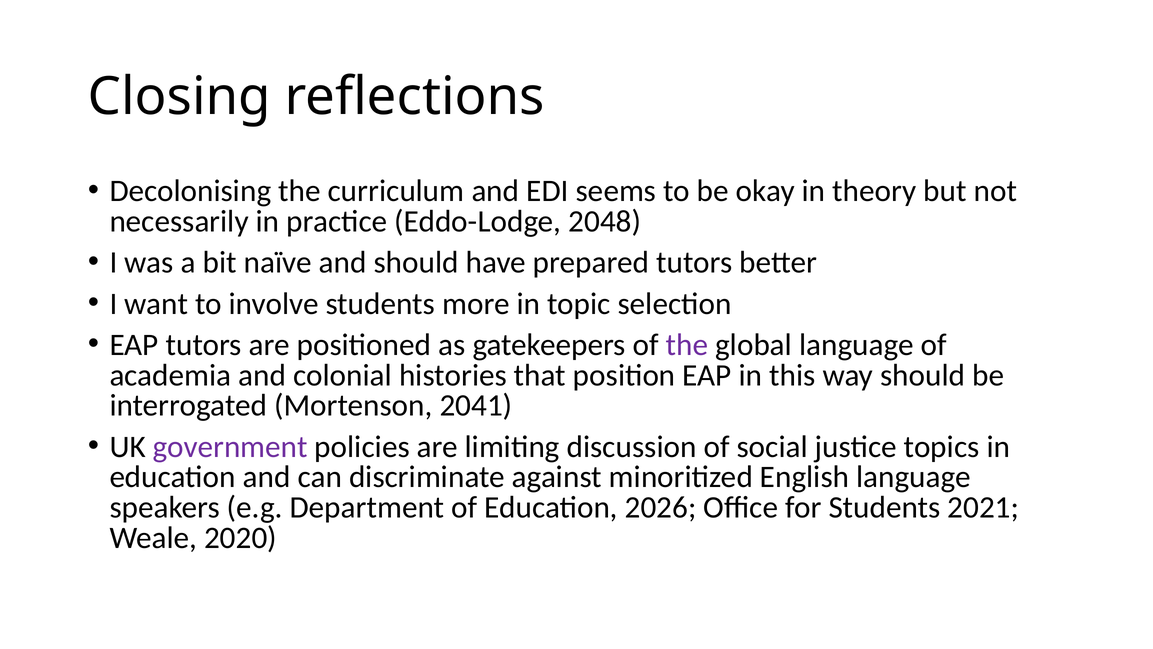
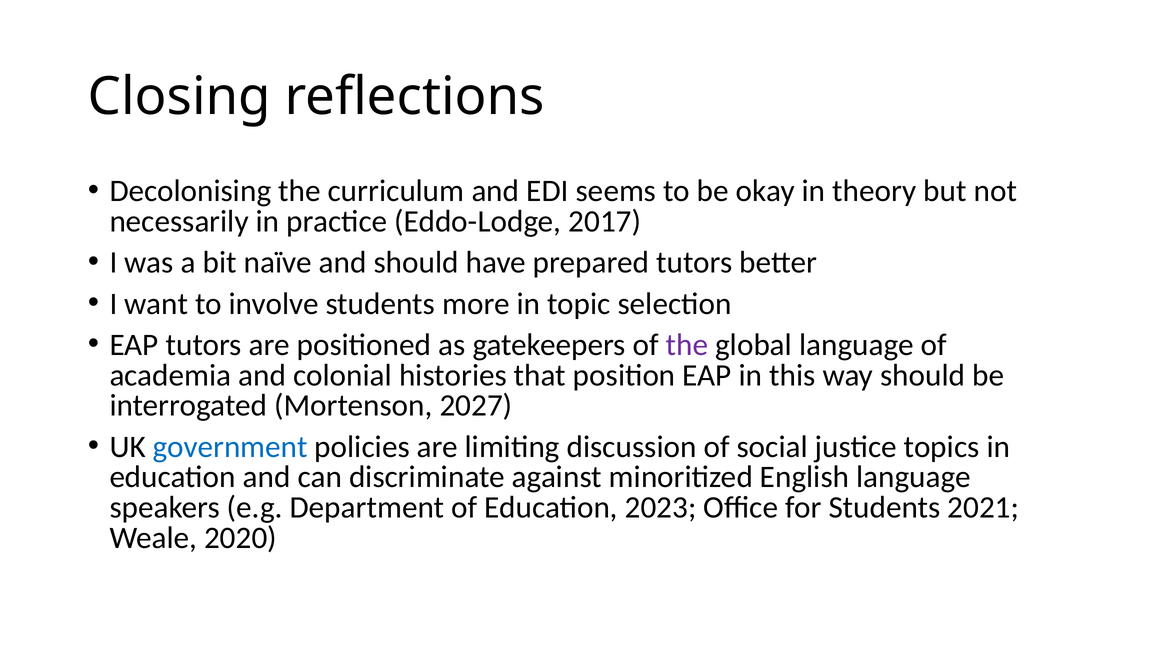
2048: 2048 -> 2017 (605, 221)
2041: 2041 -> 2027 (476, 405)
government colour: purple -> blue (230, 446)
2026: 2026 -> 2023 (661, 507)
